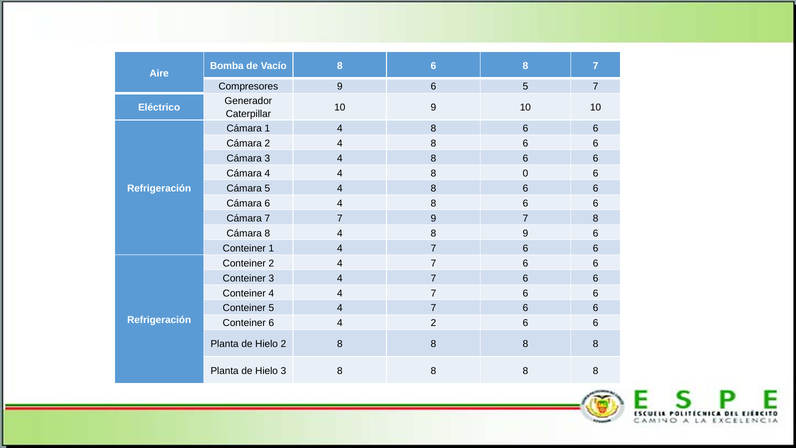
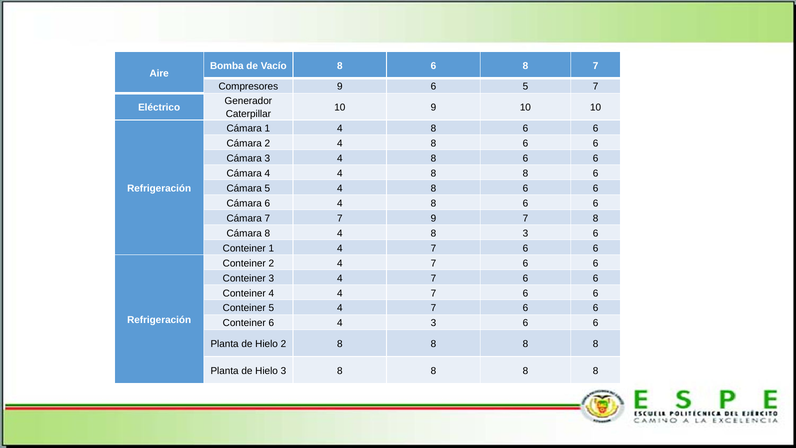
4 8 0: 0 -> 8 (525, 173)
8 9: 9 -> 3 (525, 233)
4 2: 2 -> 3 (433, 323)
